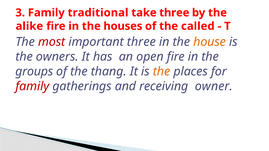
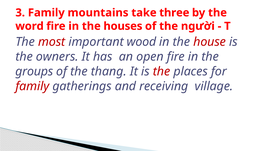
traditional: traditional -> mountains (98, 13)
alike: alike -> word (30, 26)
called: called -> người (198, 26)
important three: three -> wood (141, 42)
house colour: orange -> red (210, 42)
the colour: orange -> red (162, 72)
owner: owner -> village (214, 86)
